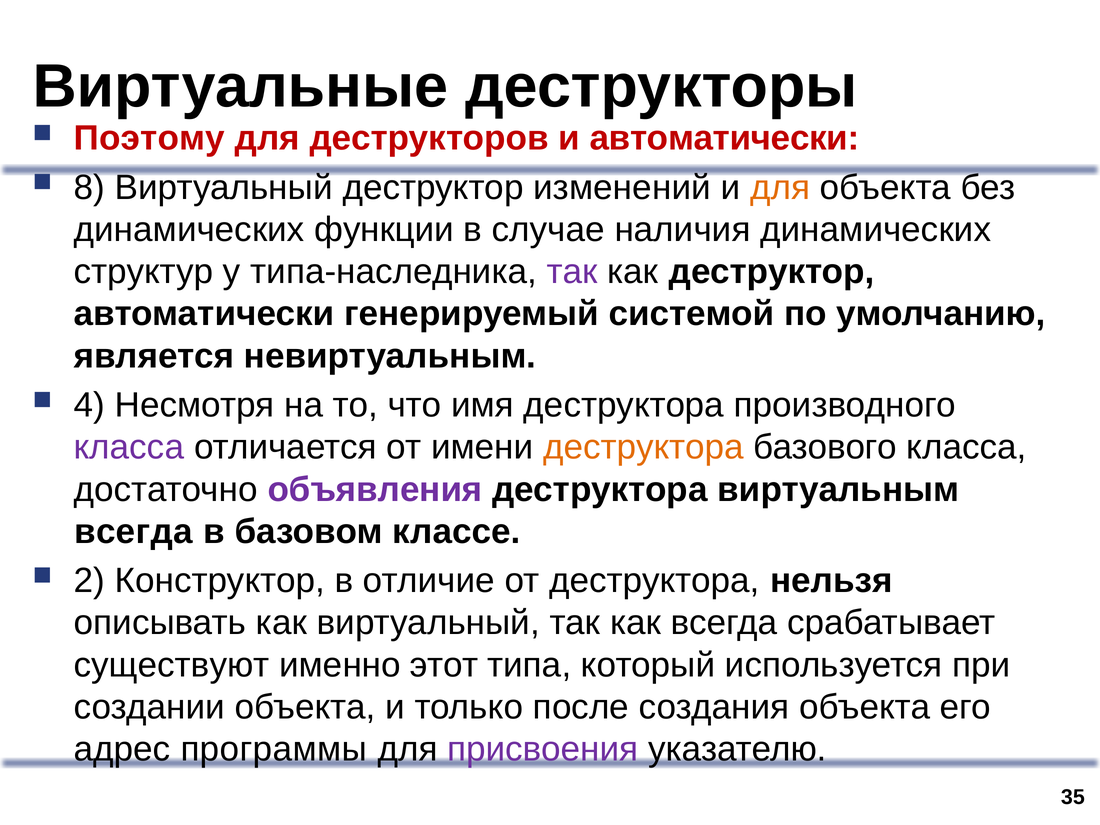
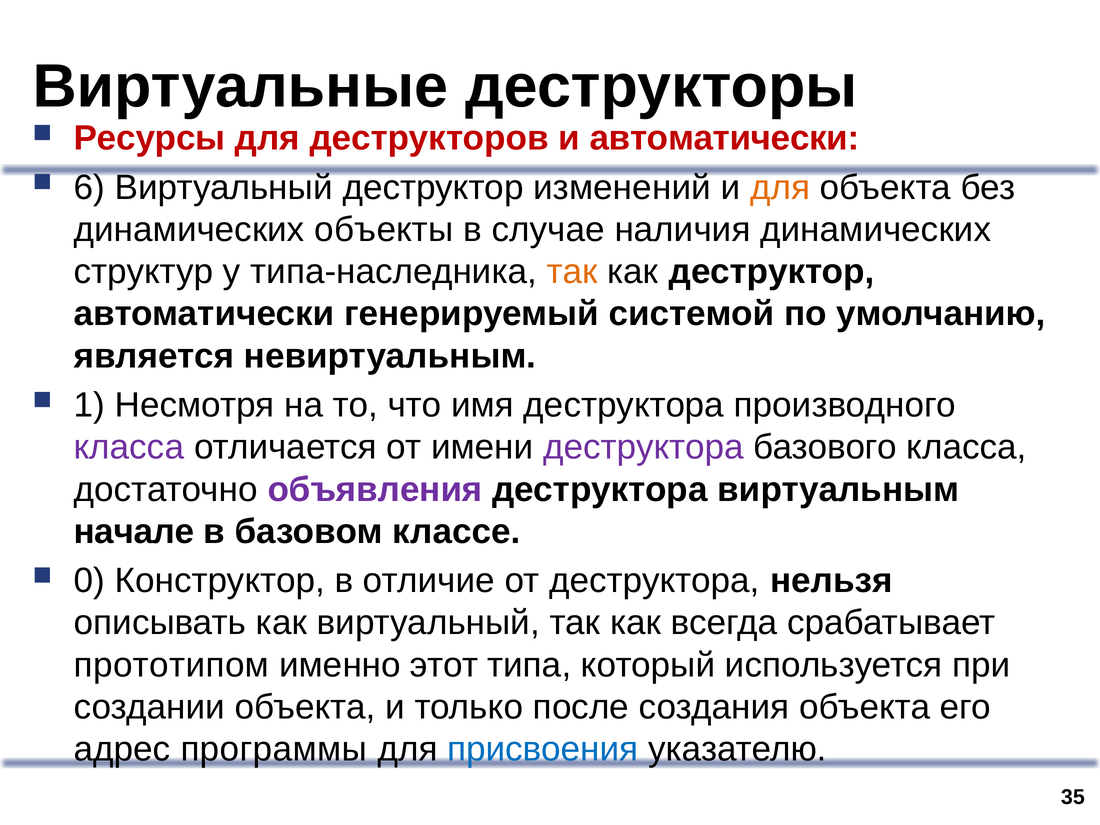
Поэтому: Поэтому -> Ресурсы (150, 138)
8: 8 -> 6 (89, 187)
функции: функции -> объекты (384, 230)
так colour: purple -> orange (572, 272)
4: 4 -> 1 (89, 405)
деструктора colour: orange -> purple (643, 447)
всегда: всегда -> начале (134, 532)
2: 2 -> 0 (89, 581)
существуют: существуют -> прототипом (171, 665)
присвоения colour: purple -> blue (543, 749)
